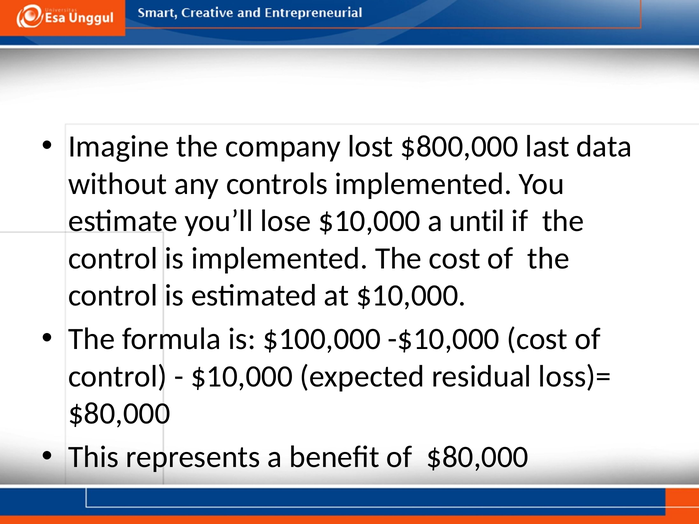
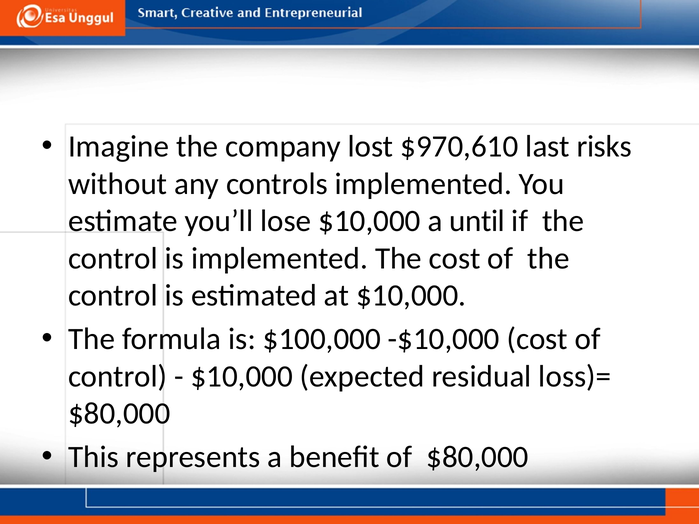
$800,000: $800,000 -> $970,610 (459, 147)
data: data -> risks (604, 147)
